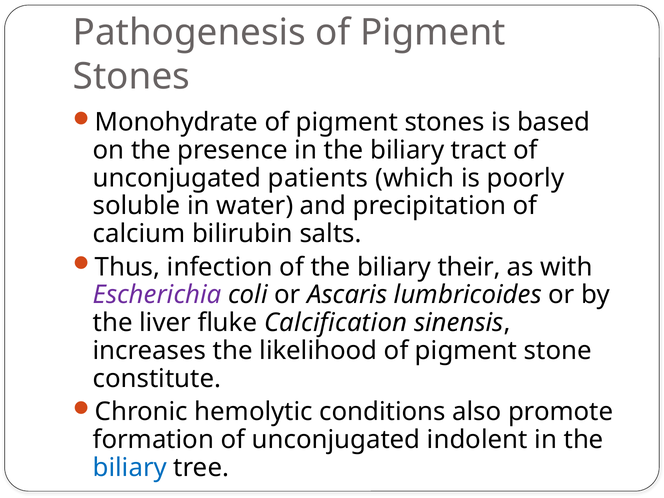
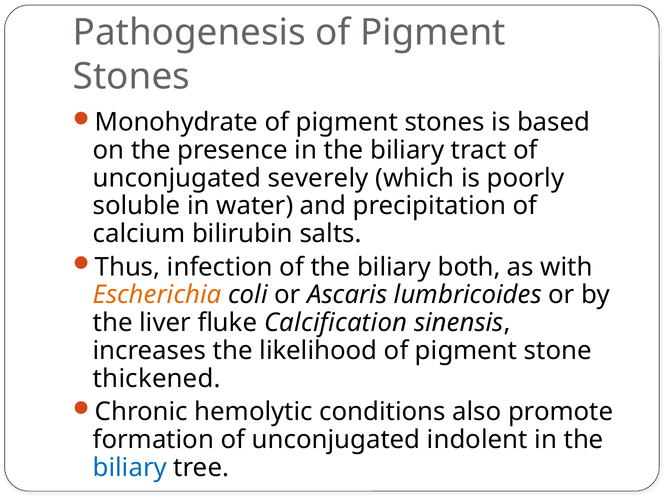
patients: patients -> severely (318, 178)
their: their -> both (469, 267)
Escherichia colour: purple -> orange (157, 295)
constitute: constitute -> thickened (157, 379)
